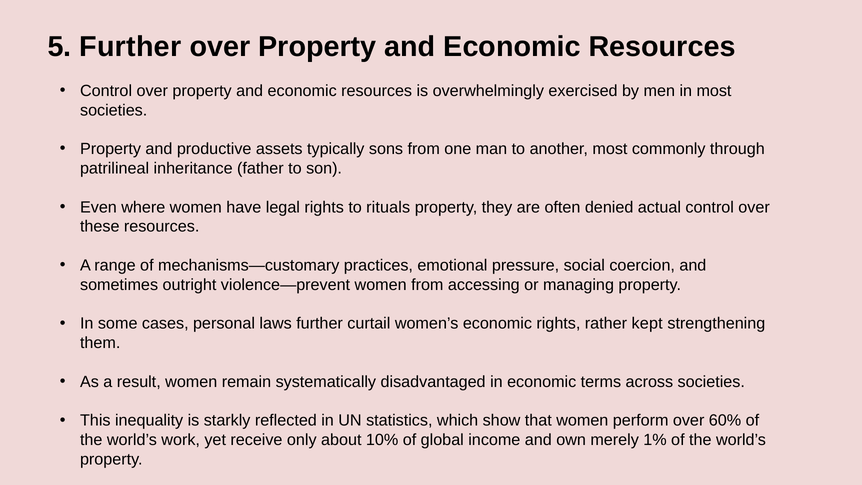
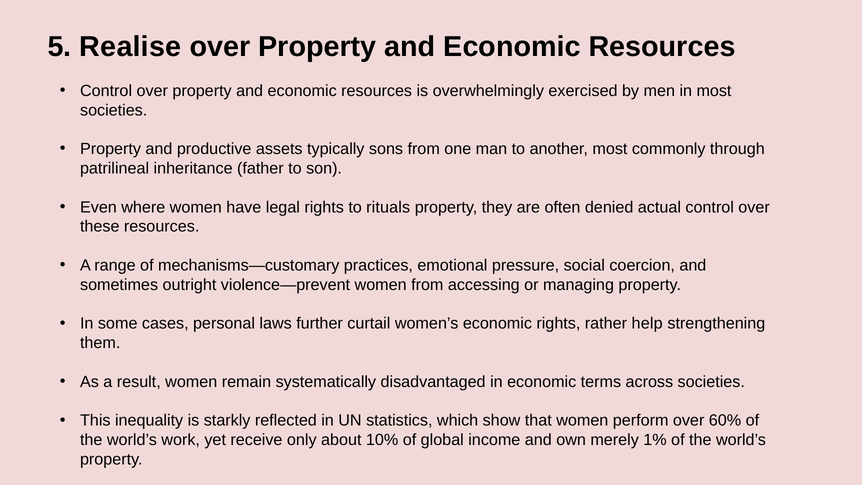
5 Further: Further -> Realise (130, 47)
kept: kept -> help (647, 323)
